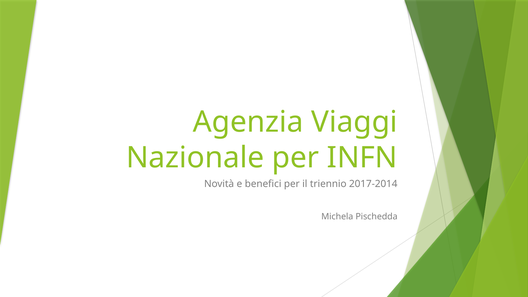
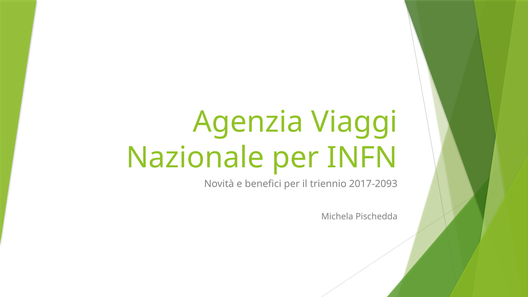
2017-2014: 2017-2014 -> 2017-2093 (373, 184)
